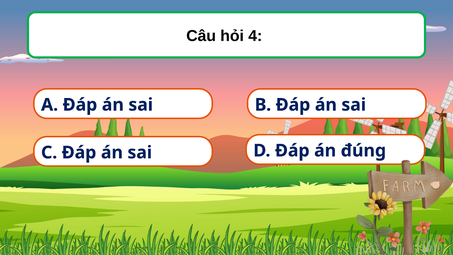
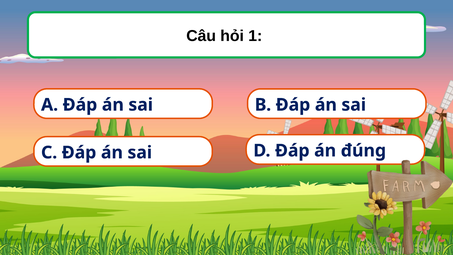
4: 4 -> 1 (255, 36)
